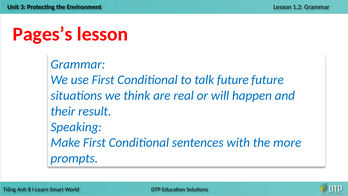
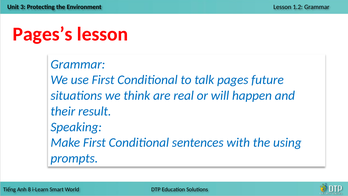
talk future: future -> pages (233, 80)
more: more -> using (287, 142)
